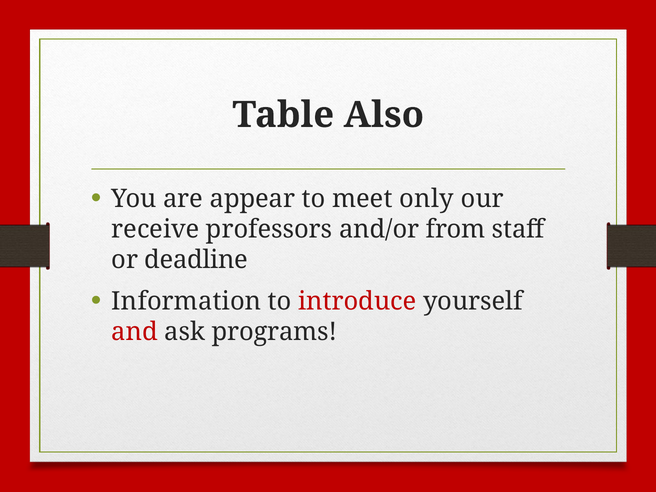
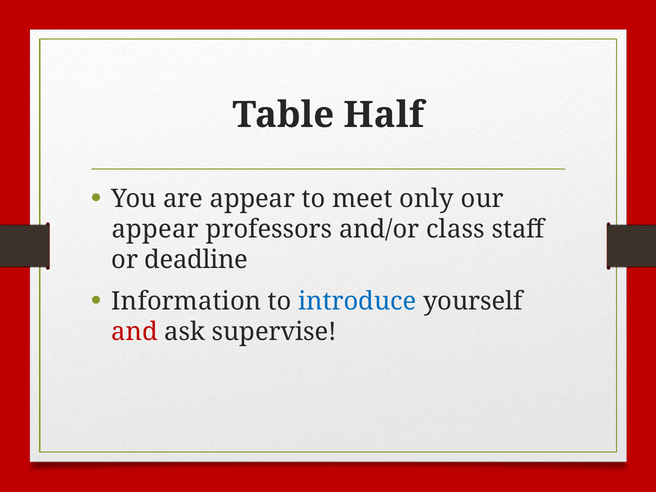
Also: Also -> Half (384, 115)
receive: receive -> appear (155, 230)
from: from -> class (455, 230)
introduce colour: red -> blue (357, 301)
programs: programs -> supervise (274, 332)
